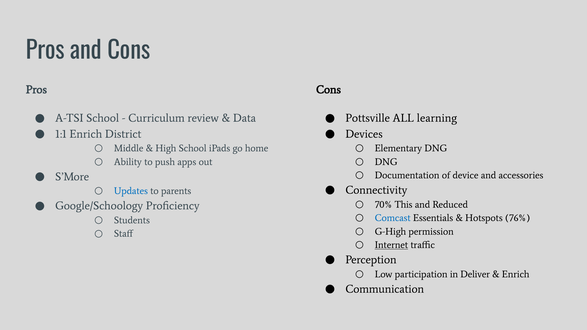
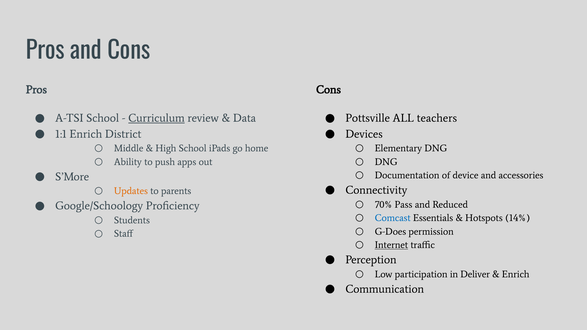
Curriculum underline: none -> present (157, 118)
learning: learning -> teachers (437, 118)
Updates colour: blue -> orange (131, 191)
This: This -> Pass (403, 205)
76%: 76% -> 14% (518, 218)
G-High: G-High -> G-Does (390, 232)
